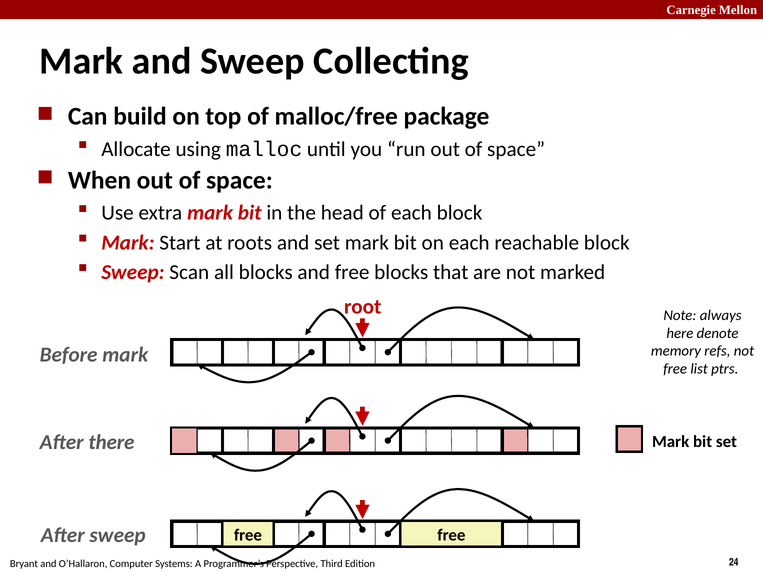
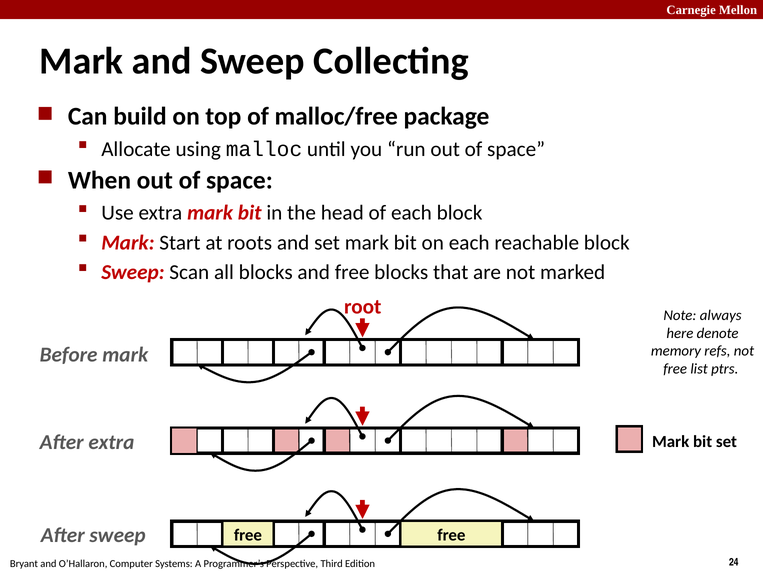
After there: there -> extra (111, 443)
